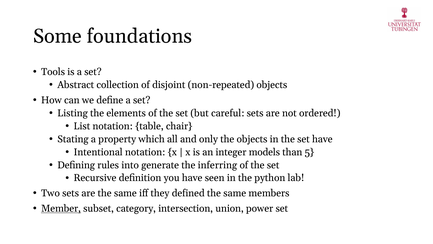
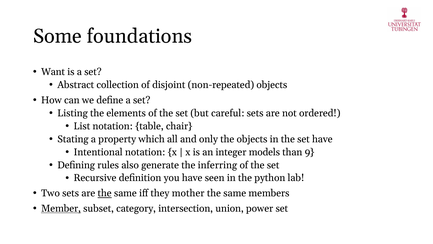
Tools: Tools -> Want (53, 72)
5: 5 -> 9 (310, 152)
into: into -> also (130, 165)
the underline: none -> present (105, 193)
defined: defined -> mother (188, 193)
